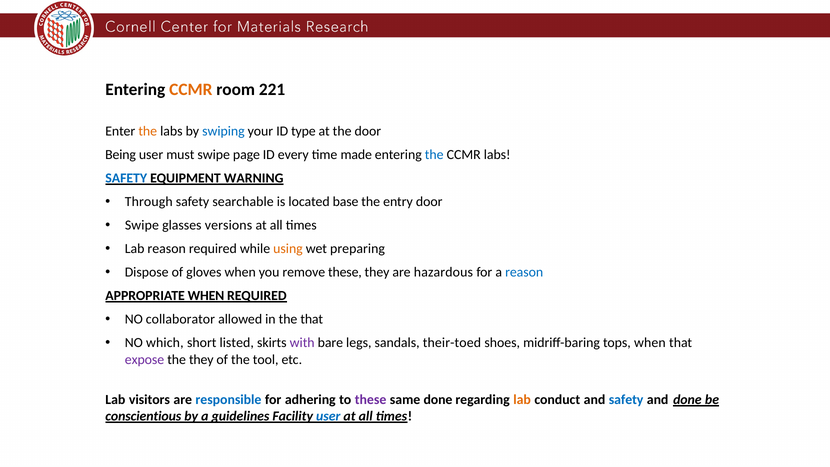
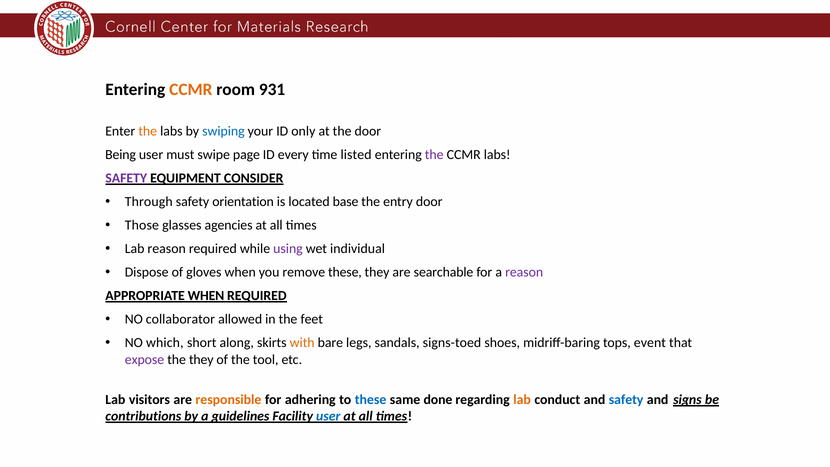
221: 221 -> 931 (272, 89)
type: type -> only (303, 131)
made: made -> listed (356, 155)
the colour: blue -> purple (434, 155)
SAFETY colour: blue -> purple (126, 178)
WARNING: WARNING -> CONSIDER (254, 178)
searchable: searchable -> orientation (243, 202)
Swipe: Swipe -> Those (142, 225)
versions: versions -> agencies (229, 225)
using colour: orange -> purple (288, 249)
preparing: preparing -> individual (358, 249)
hazardous: hazardous -> searchable (444, 272)
reason colour: blue -> purple (524, 272)
the that: that -> feet (312, 319)
listed: listed -> along (237, 343)
with colour: purple -> orange (302, 343)
their-toed: their-toed -> signs-toed (452, 343)
tops when: when -> event (650, 343)
responsible colour: blue -> orange (228, 399)
these colour: purple -> blue (371, 399)
and done: done -> signs (687, 399)
conscientious: conscientious -> contributions (143, 416)
